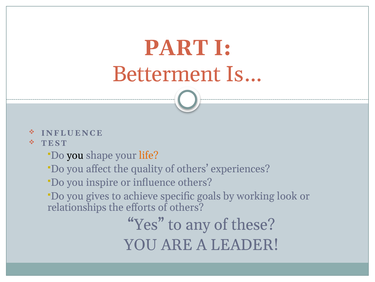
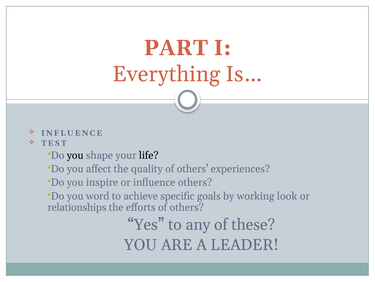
Betterment: Betterment -> Everything (166, 74)
life colour: orange -> black (149, 155)
gives: gives -> word (98, 196)
